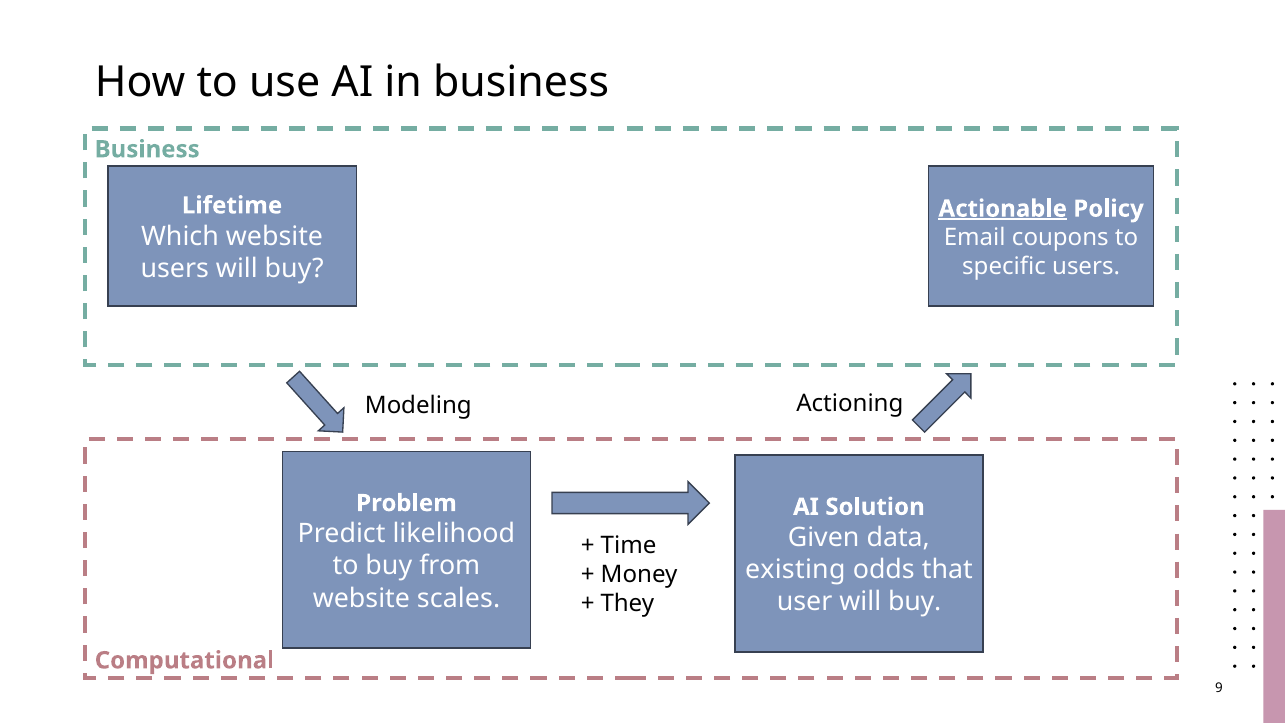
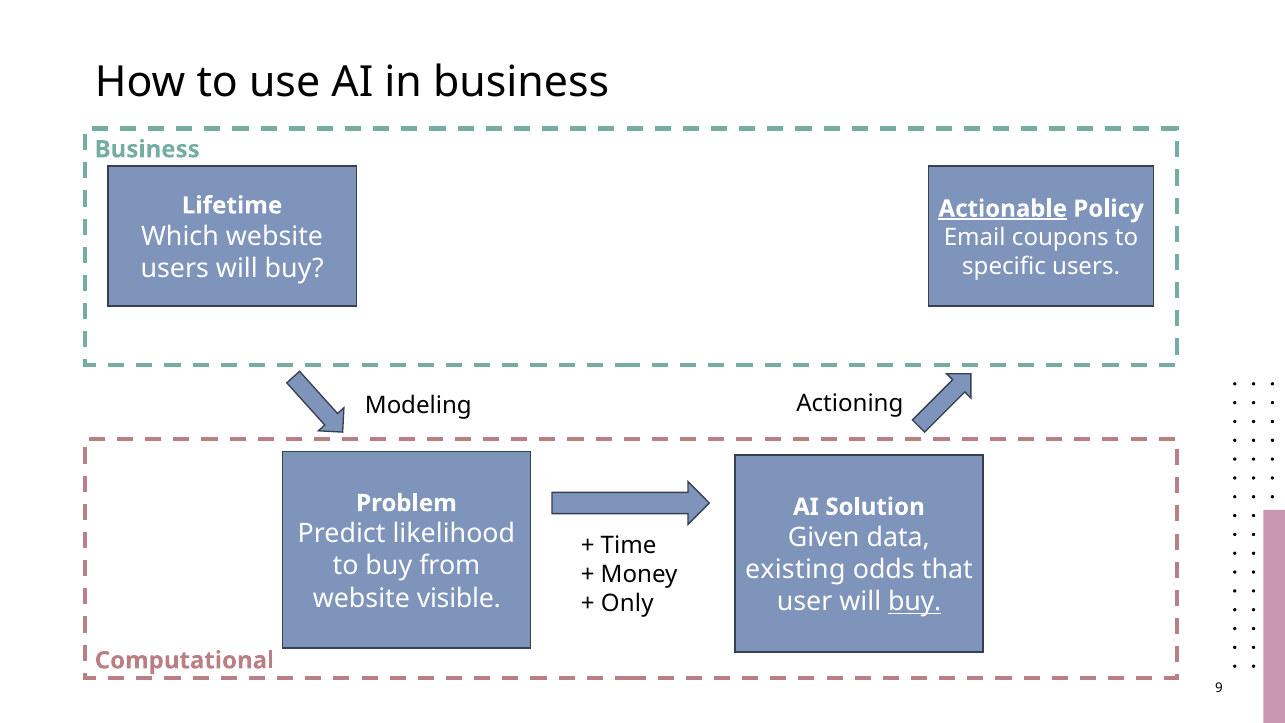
scales: scales -> visible (459, 598)
buy underline: none -> present (915, 602)
They: They -> Only (627, 603)
